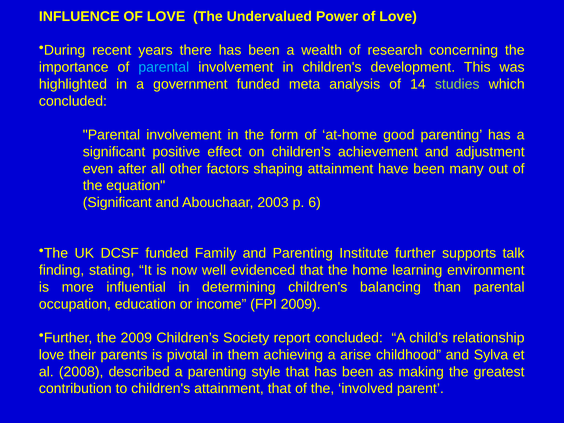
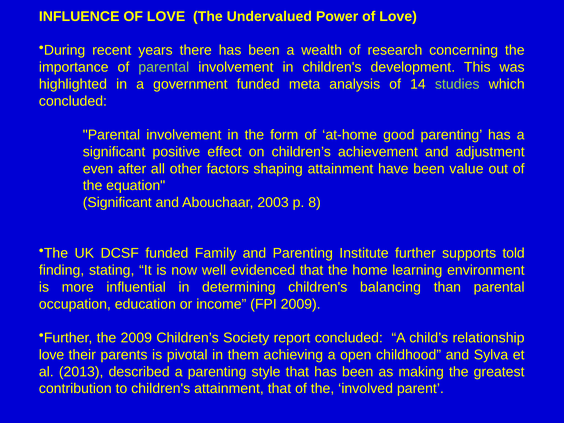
parental colour: light blue -> light green (164, 67)
many: many -> value (466, 169)
6: 6 -> 8 (315, 203)
talk: talk -> told (514, 253)
arise: arise -> open (356, 355)
2008: 2008 -> 2013 (81, 372)
